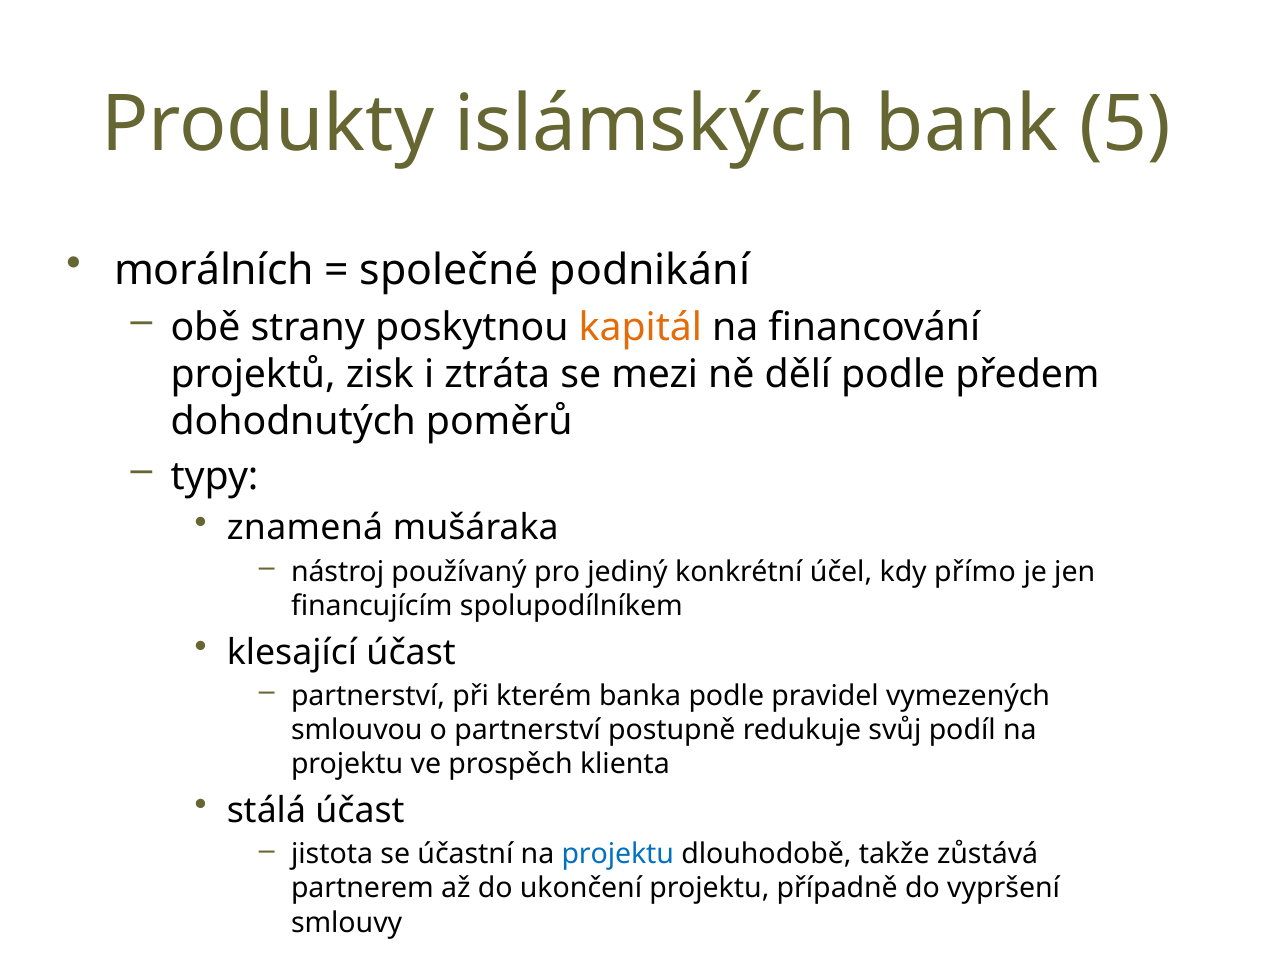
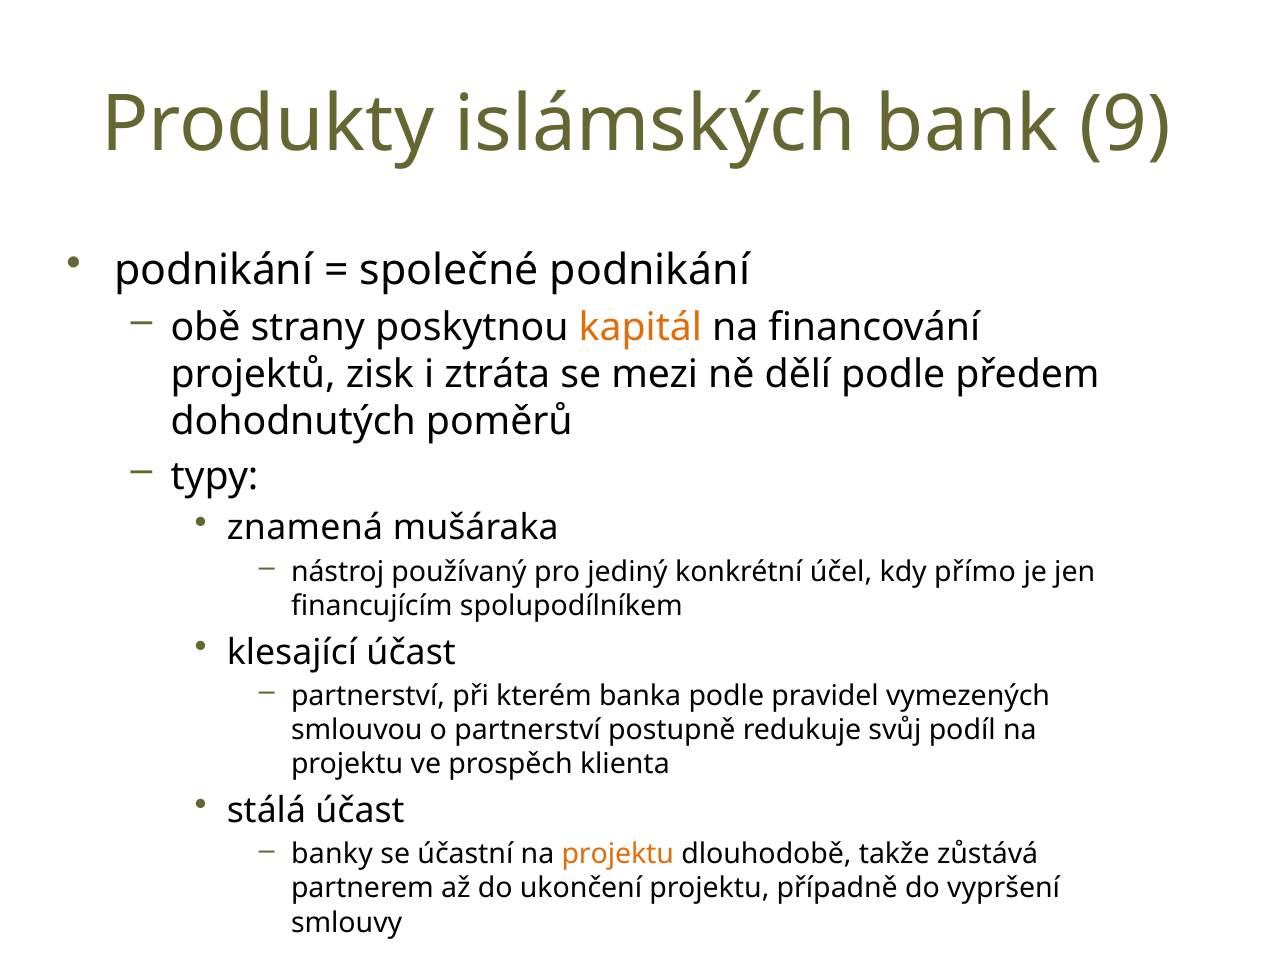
5: 5 -> 9 (1125, 124)
morálních: morálních -> podnikání (214, 271)
jistota: jistota -> banky (332, 854)
projektu colour: blue -> orange (618, 854)
